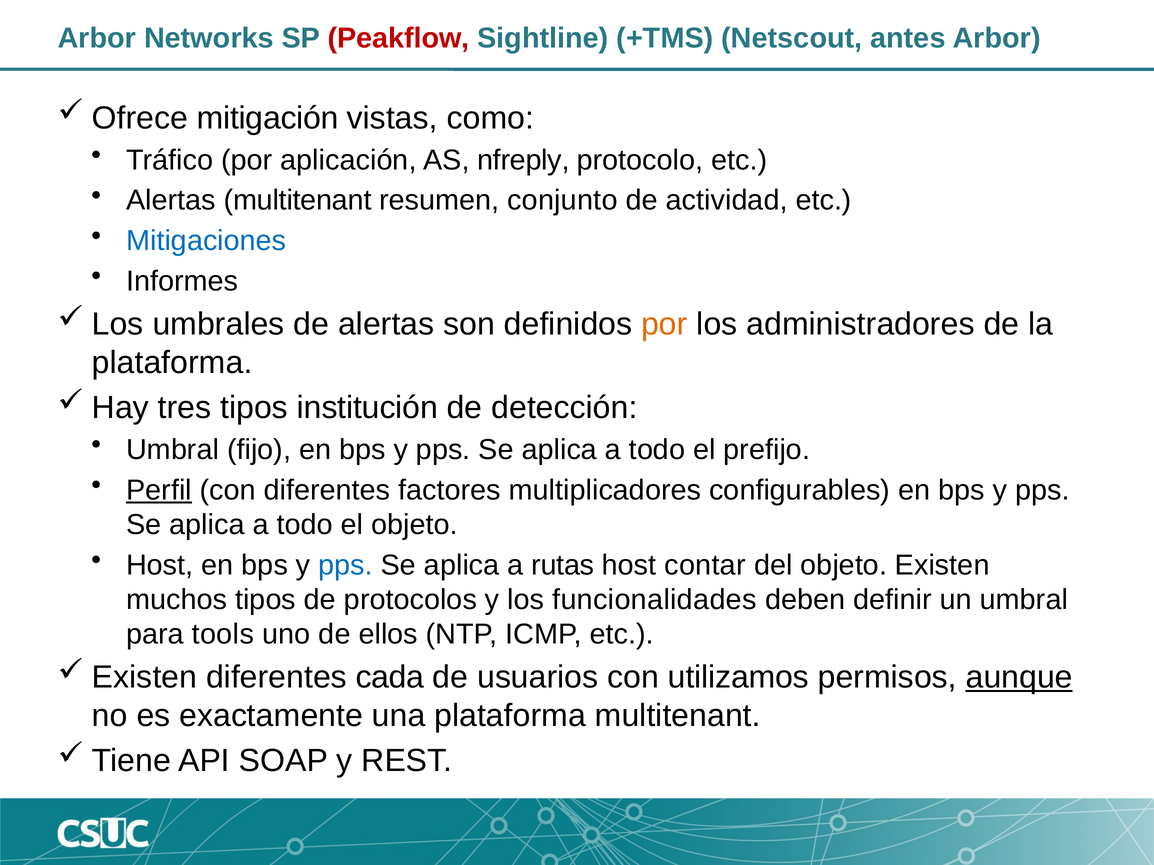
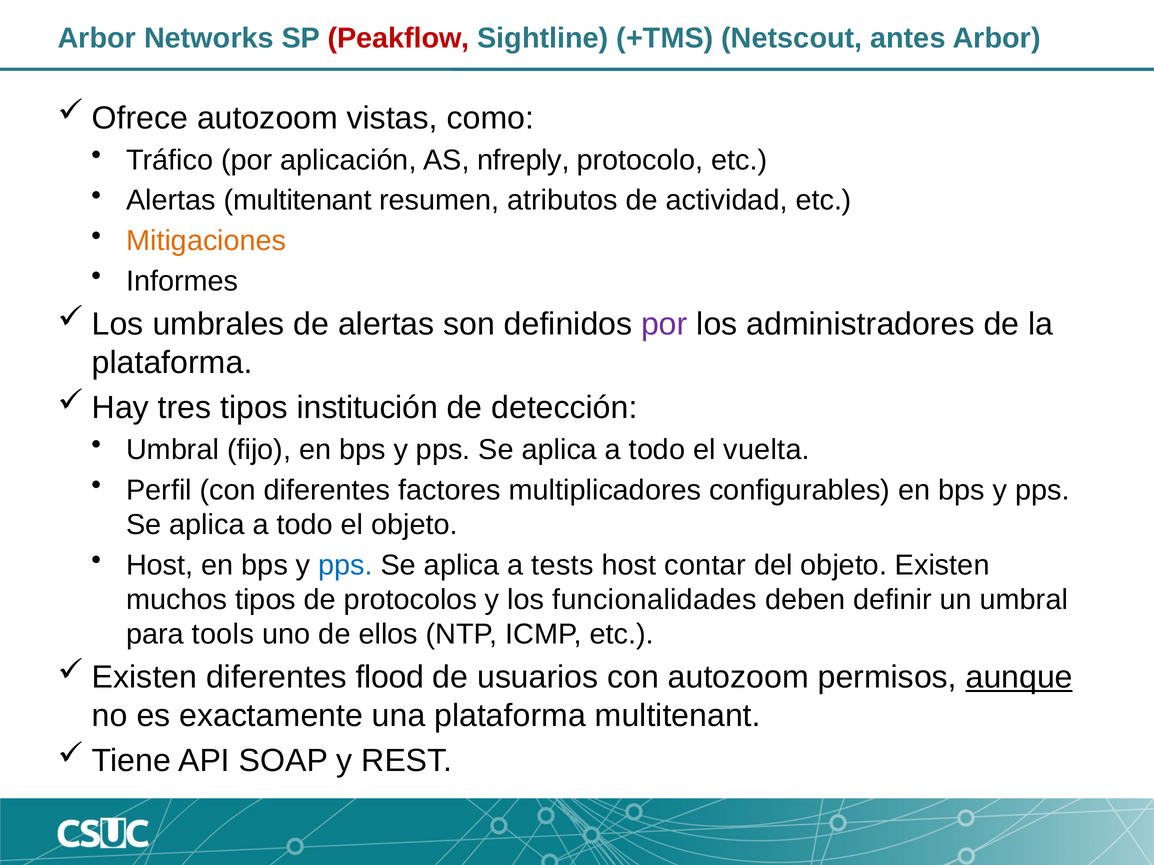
mitigación: mitigación -> autozoom (267, 118)
conjunto: conjunto -> atributos (563, 201)
Mitigaciones colour: blue -> orange (206, 241)
por colour: orange -> purple (664, 324)
prefijo: prefijo -> vuelta (767, 450)
Perfil underline: present -> none (159, 490)
rutas: rutas -> tests (562, 565)
cada: cada -> flood (390, 678)
con utilizamos: utilizamos -> autozoom (738, 678)
